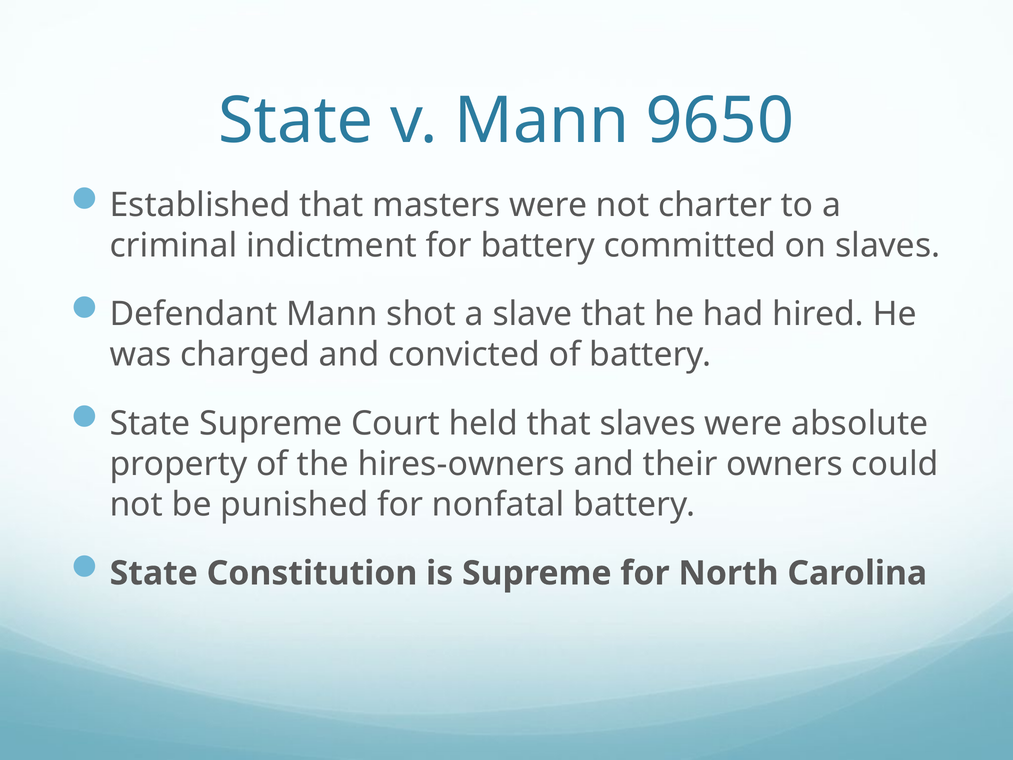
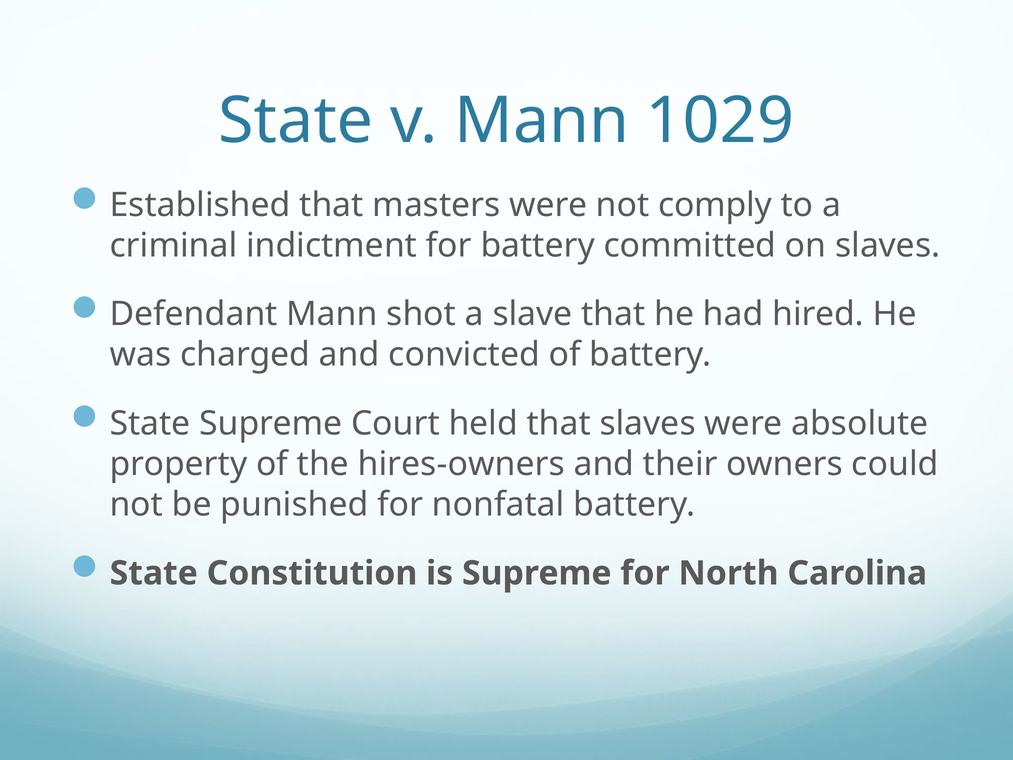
9650: 9650 -> 1029 (720, 121)
charter: charter -> comply (715, 205)
